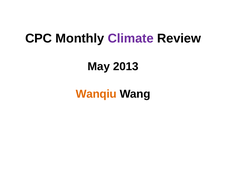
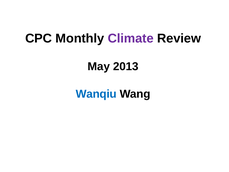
Wanqiu colour: orange -> blue (96, 94)
